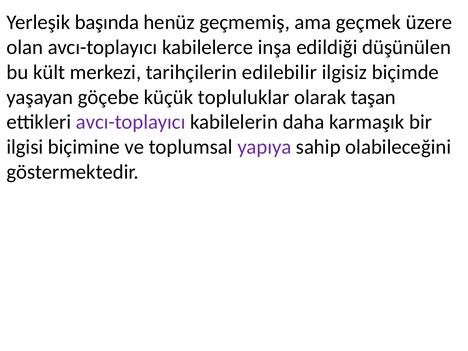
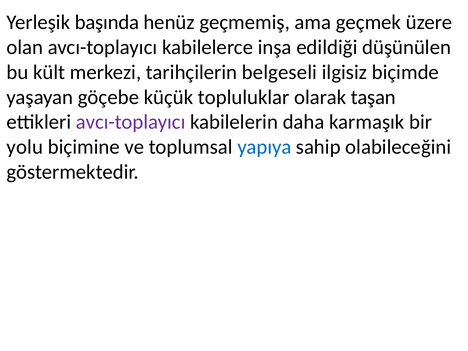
edilebilir: edilebilir -> belgeseli (279, 72)
ilgisi: ilgisi -> yolu (25, 147)
yapıya colour: purple -> blue (264, 147)
